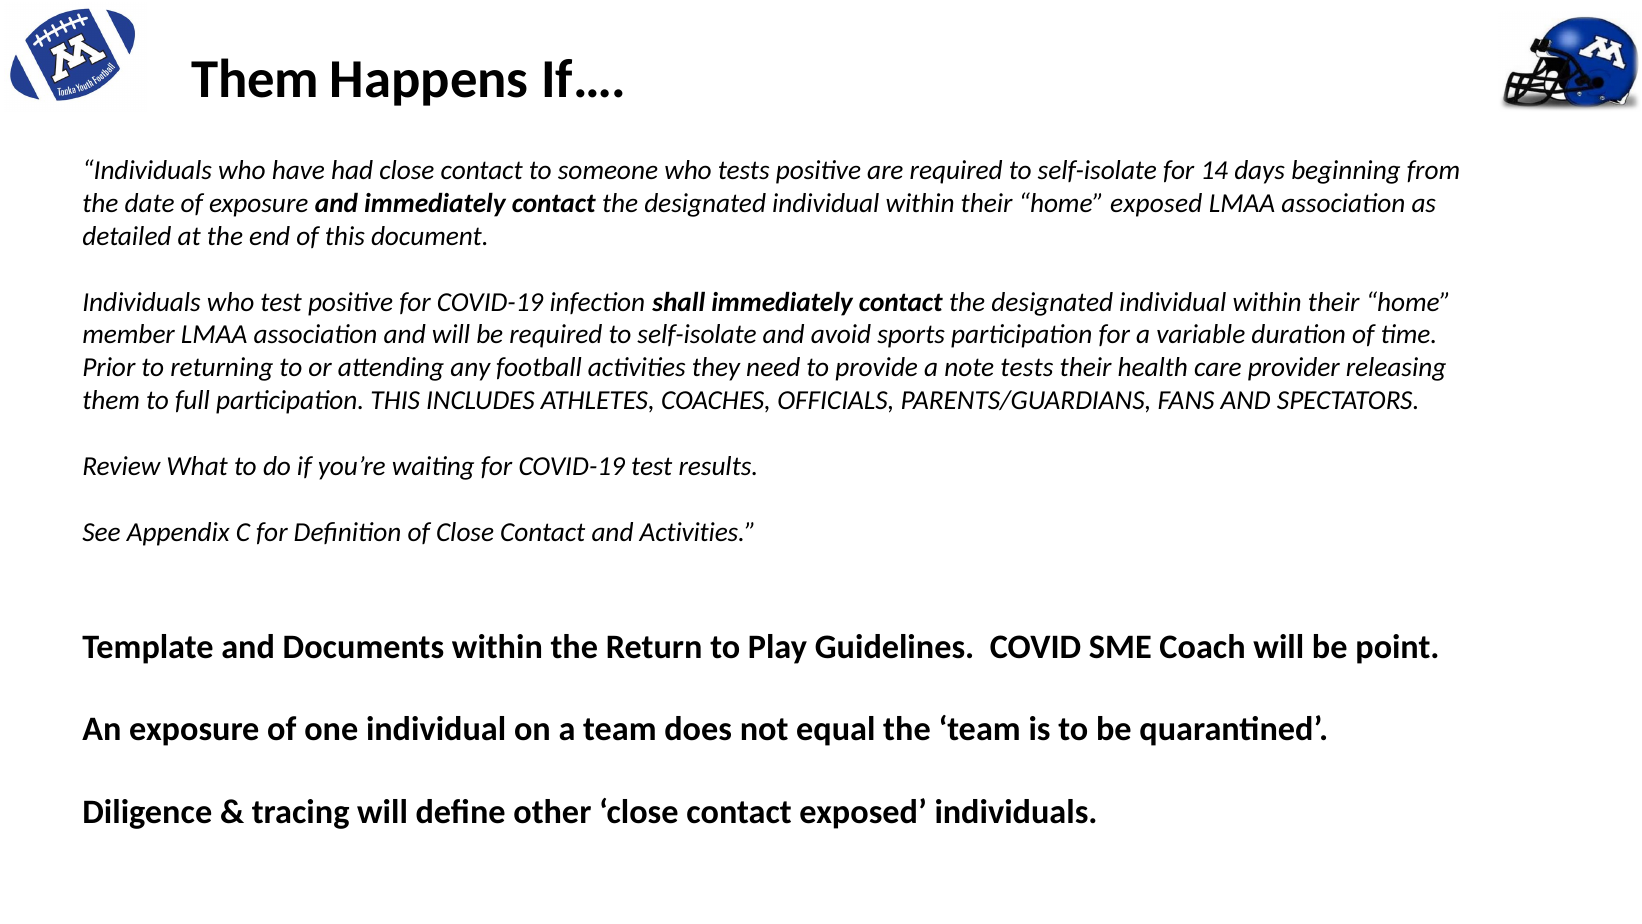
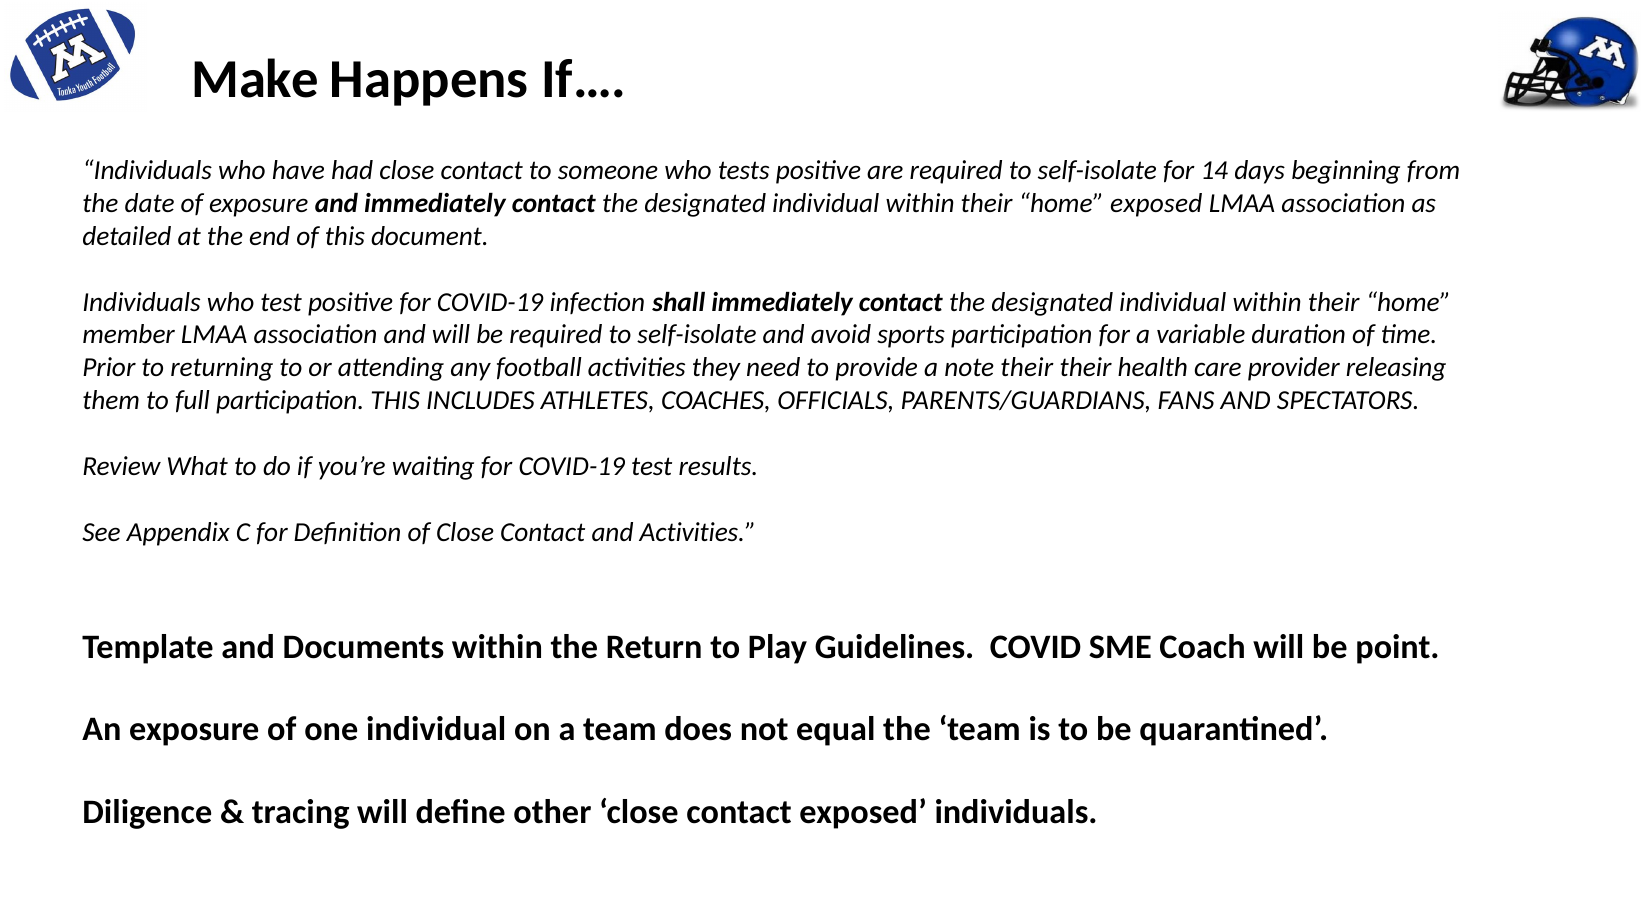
Them: Them -> Make (255, 80)
note tests: tests -> their (1027, 368)
